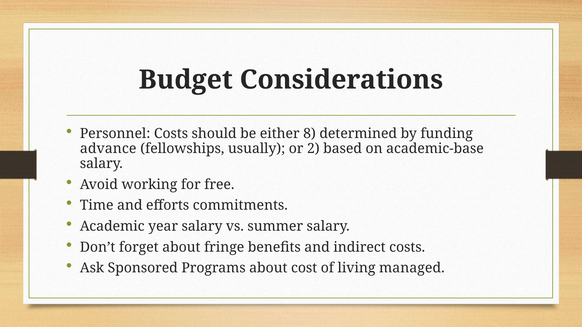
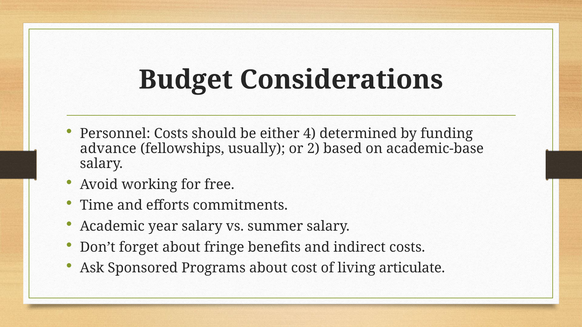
8: 8 -> 4 (309, 134)
managed: managed -> articulate (412, 268)
